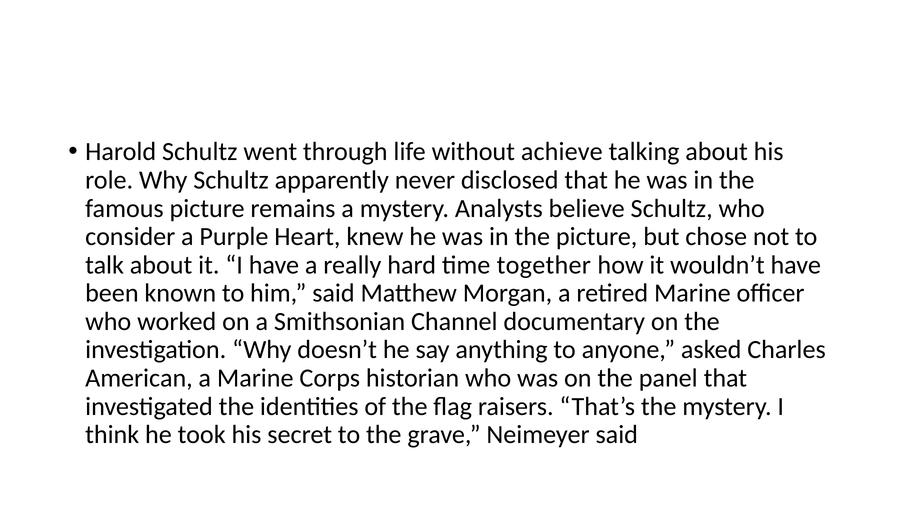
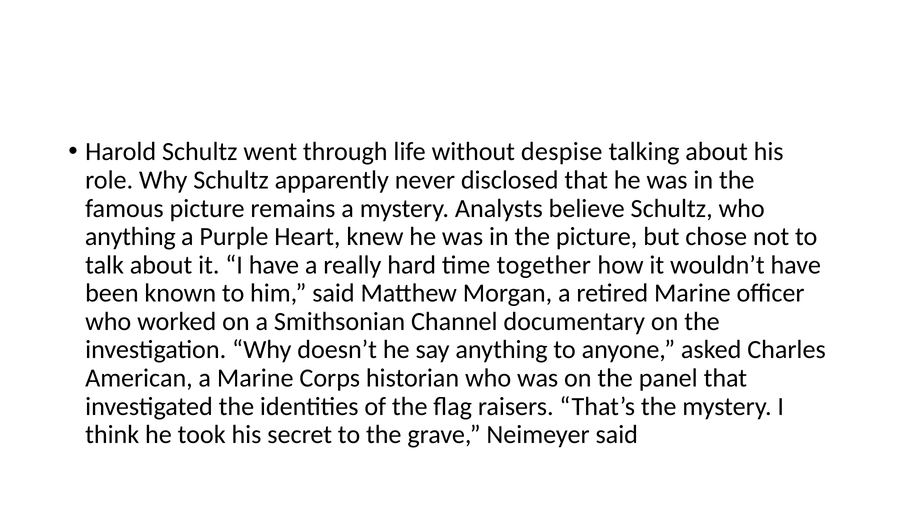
achieve: achieve -> despise (562, 152)
consider: consider -> anything (130, 236)
